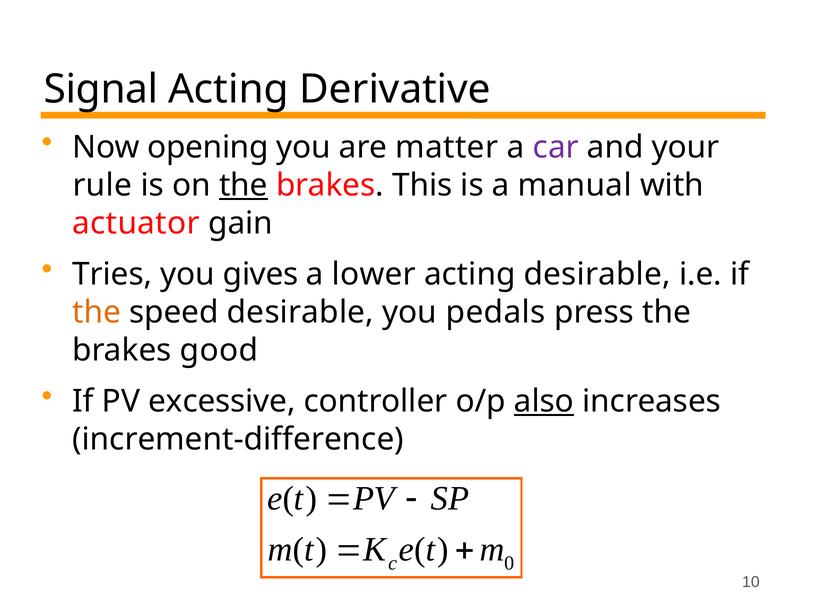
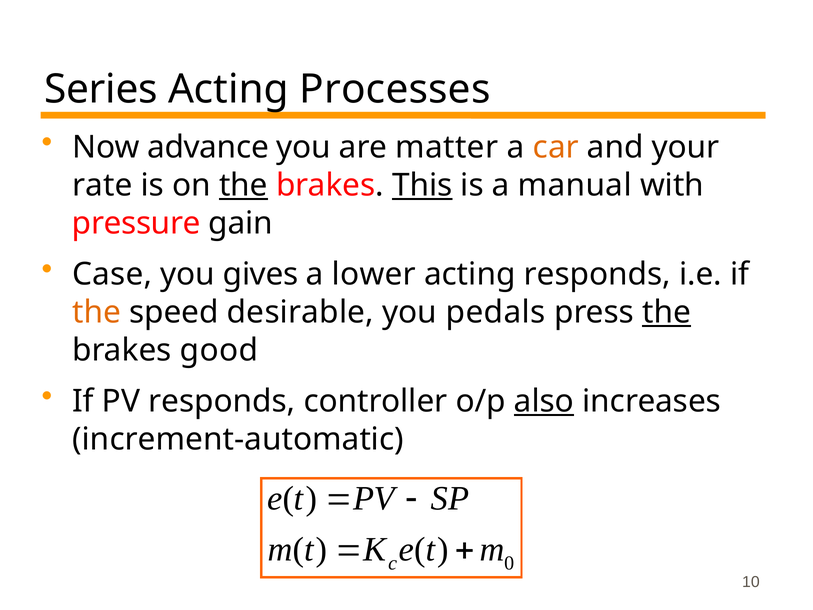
Signal: Signal -> Series (101, 90)
Derivative: Derivative -> Processes (395, 90)
opening: opening -> advance (208, 147)
car colour: purple -> orange (556, 147)
rule: rule -> rate (102, 185)
This underline: none -> present (422, 185)
actuator: actuator -> pressure (136, 223)
Tries: Tries -> Case (112, 274)
acting desirable: desirable -> responds (597, 274)
the underline: none -> present (667, 312)
PV excessive: excessive -> responds (222, 401)
increment-difference: increment-difference -> increment-automatic (238, 439)
